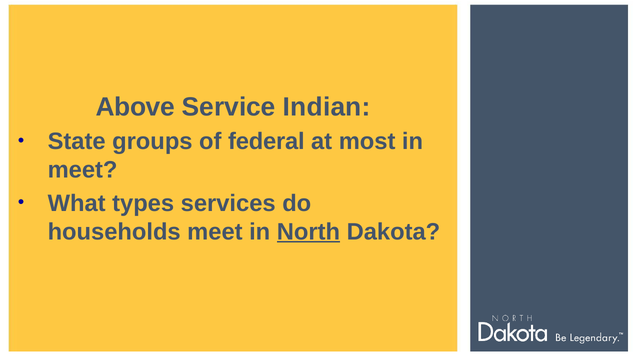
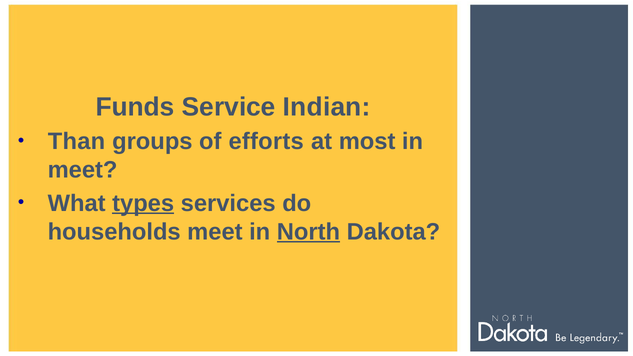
Above: Above -> Funds (135, 107)
State: State -> Than (77, 142)
federal: federal -> efforts (266, 142)
types underline: none -> present (143, 203)
